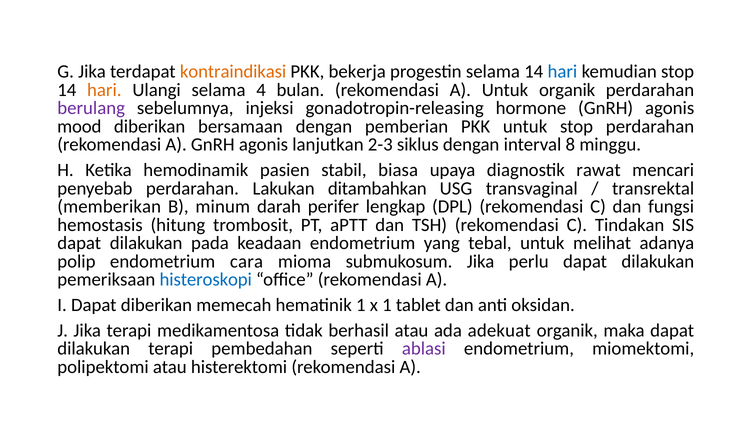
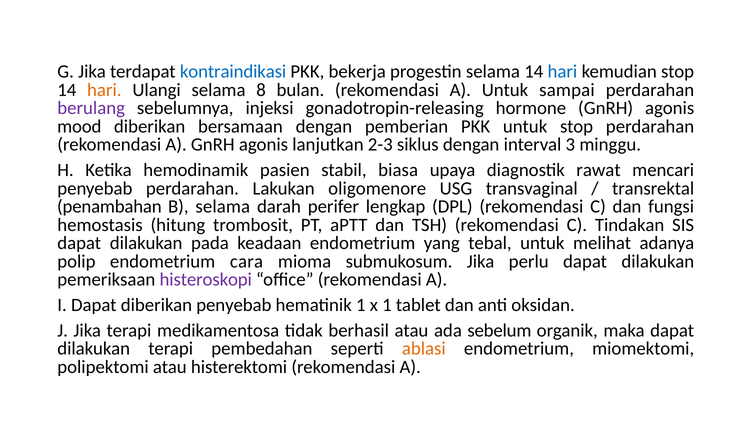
kontraindikasi colour: orange -> blue (233, 72)
4: 4 -> 8 (261, 90)
Untuk organik: organik -> sampai (567, 90)
8: 8 -> 3 (570, 145)
ditambahkan: ditambahkan -> oligomenore (377, 188)
memberikan: memberikan -> penambahan (109, 207)
B minum: minum -> selama (223, 207)
histeroskopi colour: blue -> purple (206, 280)
diberikan memecah: memecah -> penyebab (234, 305)
adekuat: adekuat -> sebelum (499, 330)
ablasi colour: purple -> orange (424, 349)
